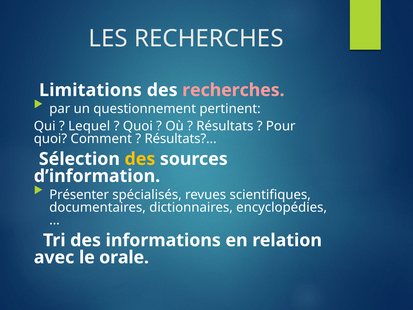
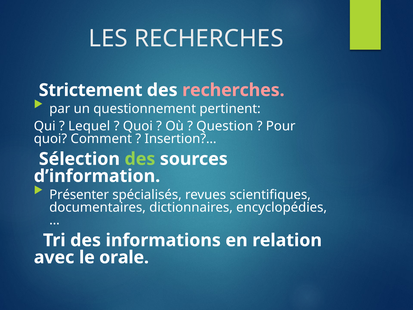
Limitations: Limitations -> Strictement (91, 90)
Résultats: Résultats -> Question (225, 126)
Résultats?…: Résultats?… -> Insertion?… (180, 139)
des colour: yellow -> light green (140, 159)
